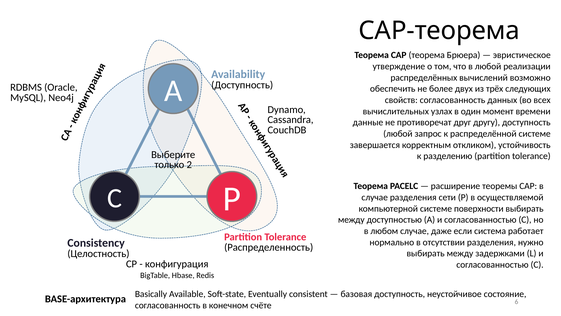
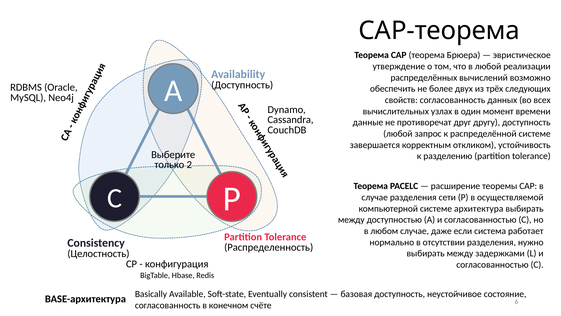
поверхности: поверхности -> архитектура (479, 208)
